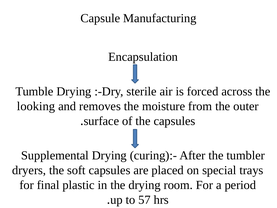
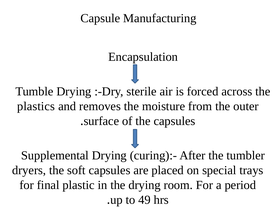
looking: looking -> plastics (36, 106)
57: 57 -> 49 (144, 200)
